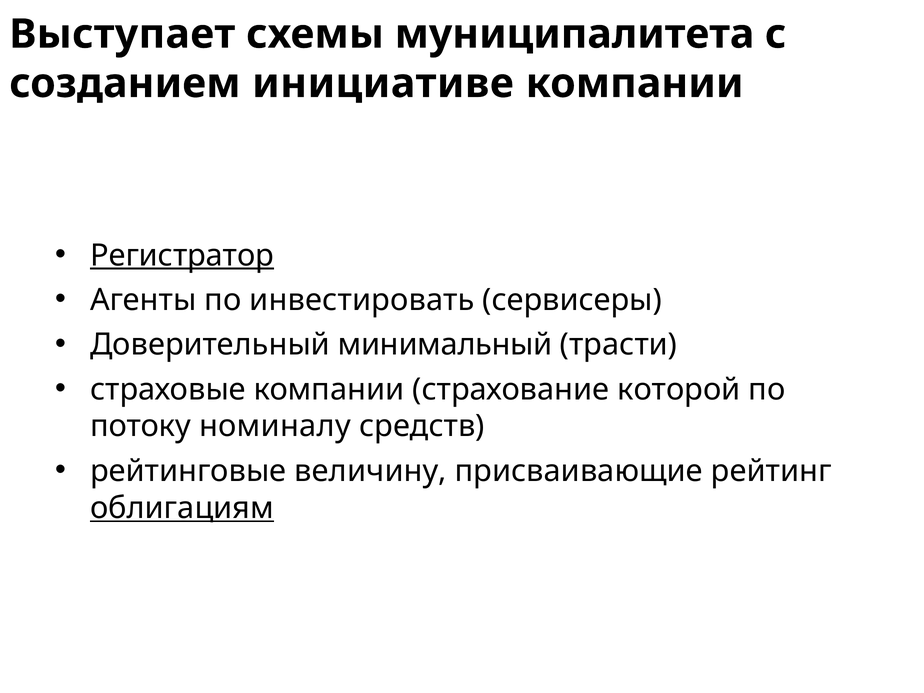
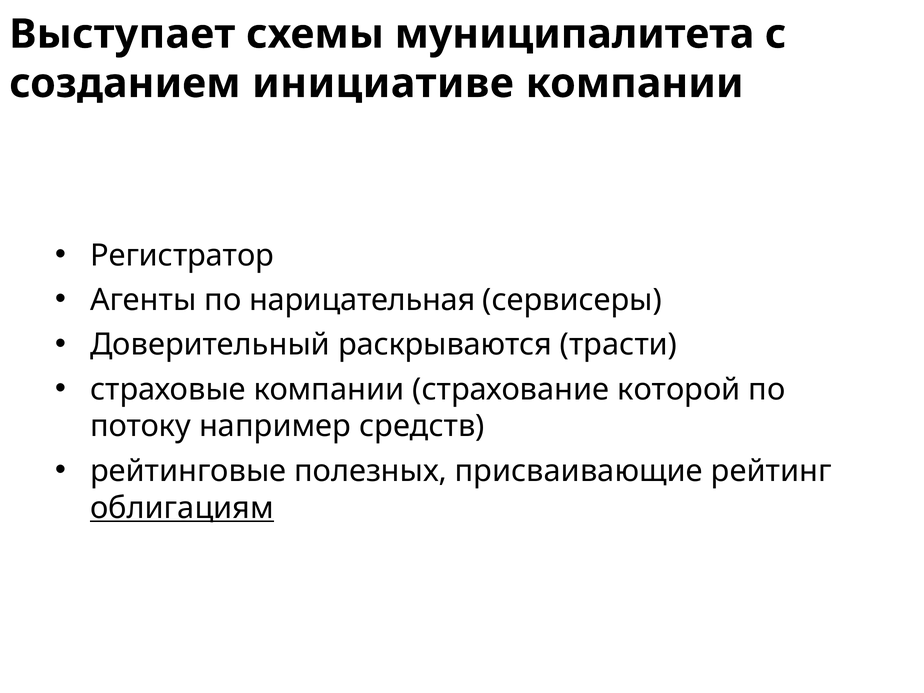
Регистратор underline: present -> none (182, 255)
инвестировать: инвестировать -> нарицательная (362, 300)
минимальный: минимальный -> раскрываются (445, 345)
номиналу: номиналу -> например (275, 426)
величину: величину -> полезных (371, 471)
